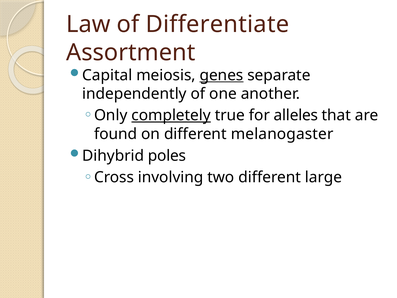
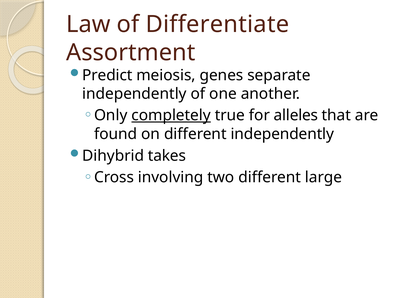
Capital: Capital -> Predict (107, 75)
genes underline: present -> none (221, 75)
different melanogaster: melanogaster -> independently (282, 134)
poles: poles -> takes (167, 156)
